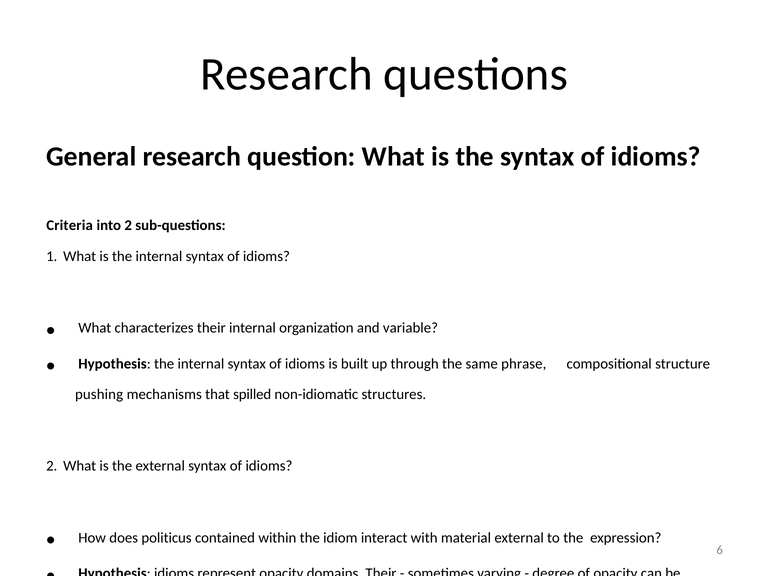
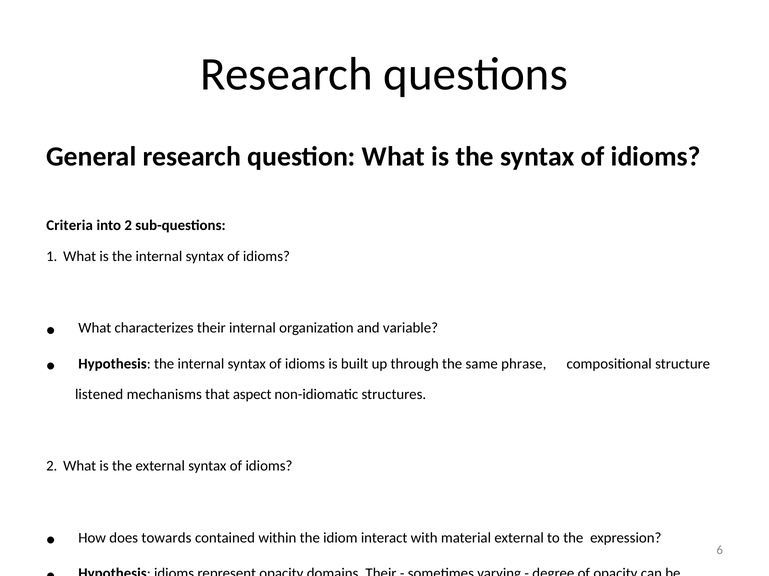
pushing: pushing -> listened (99, 395)
spilled: spilled -> aspect (252, 395)
politicus: politicus -> towards (166, 538)
